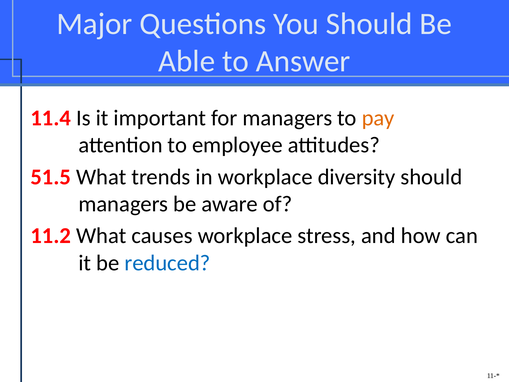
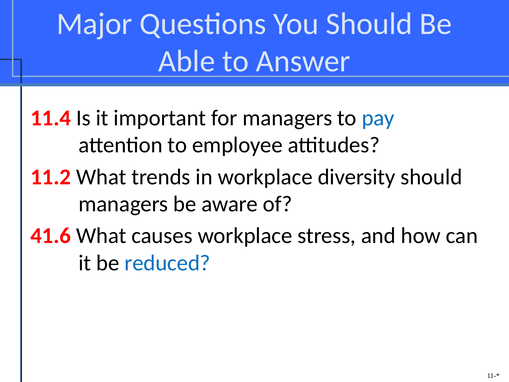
pay colour: orange -> blue (378, 118)
51.5: 51.5 -> 11.2 (51, 177)
11.2: 11.2 -> 41.6 (51, 236)
